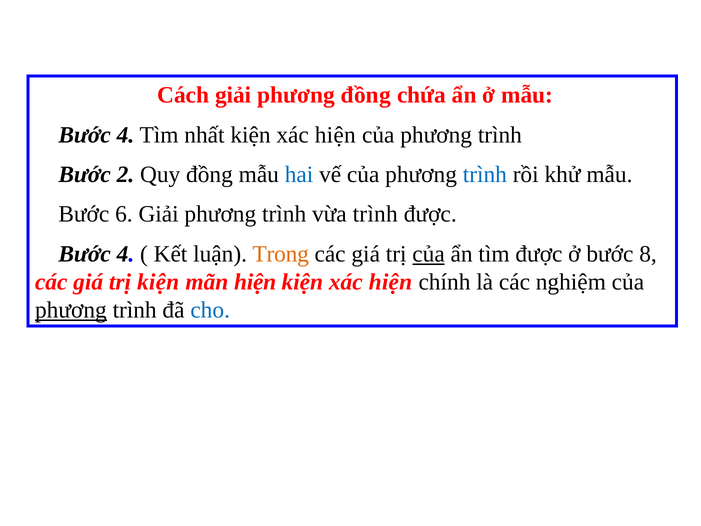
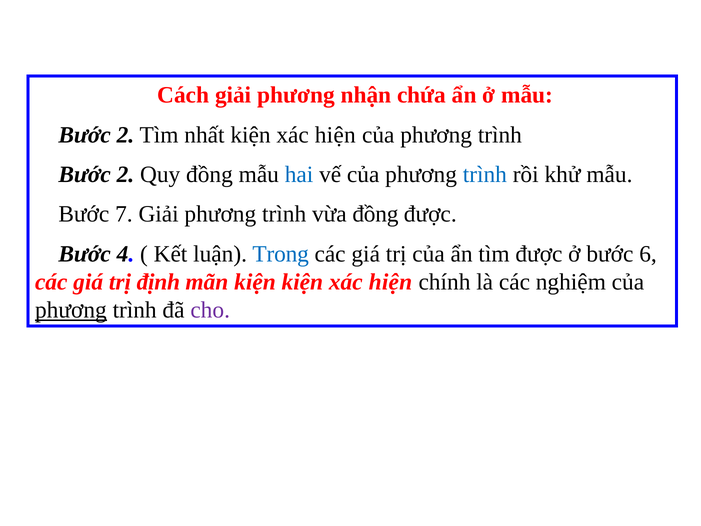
phương đồng: đồng -> nhận (366, 95)
4: 4 -> 2 (125, 135)
6: 6 -> 7 (124, 214)
vừa trình: trình -> đồng (375, 214)
Trong colour: orange -> blue (281, 254)
của underline: present -> none (429, 254)
8: 8 -> 6 (648, 254)
trị kiện: kiện -> định (158, 282)
mãn hiện: hiện -> kiện (255, 282)
cho colour: blue -> purple (210, 310)
